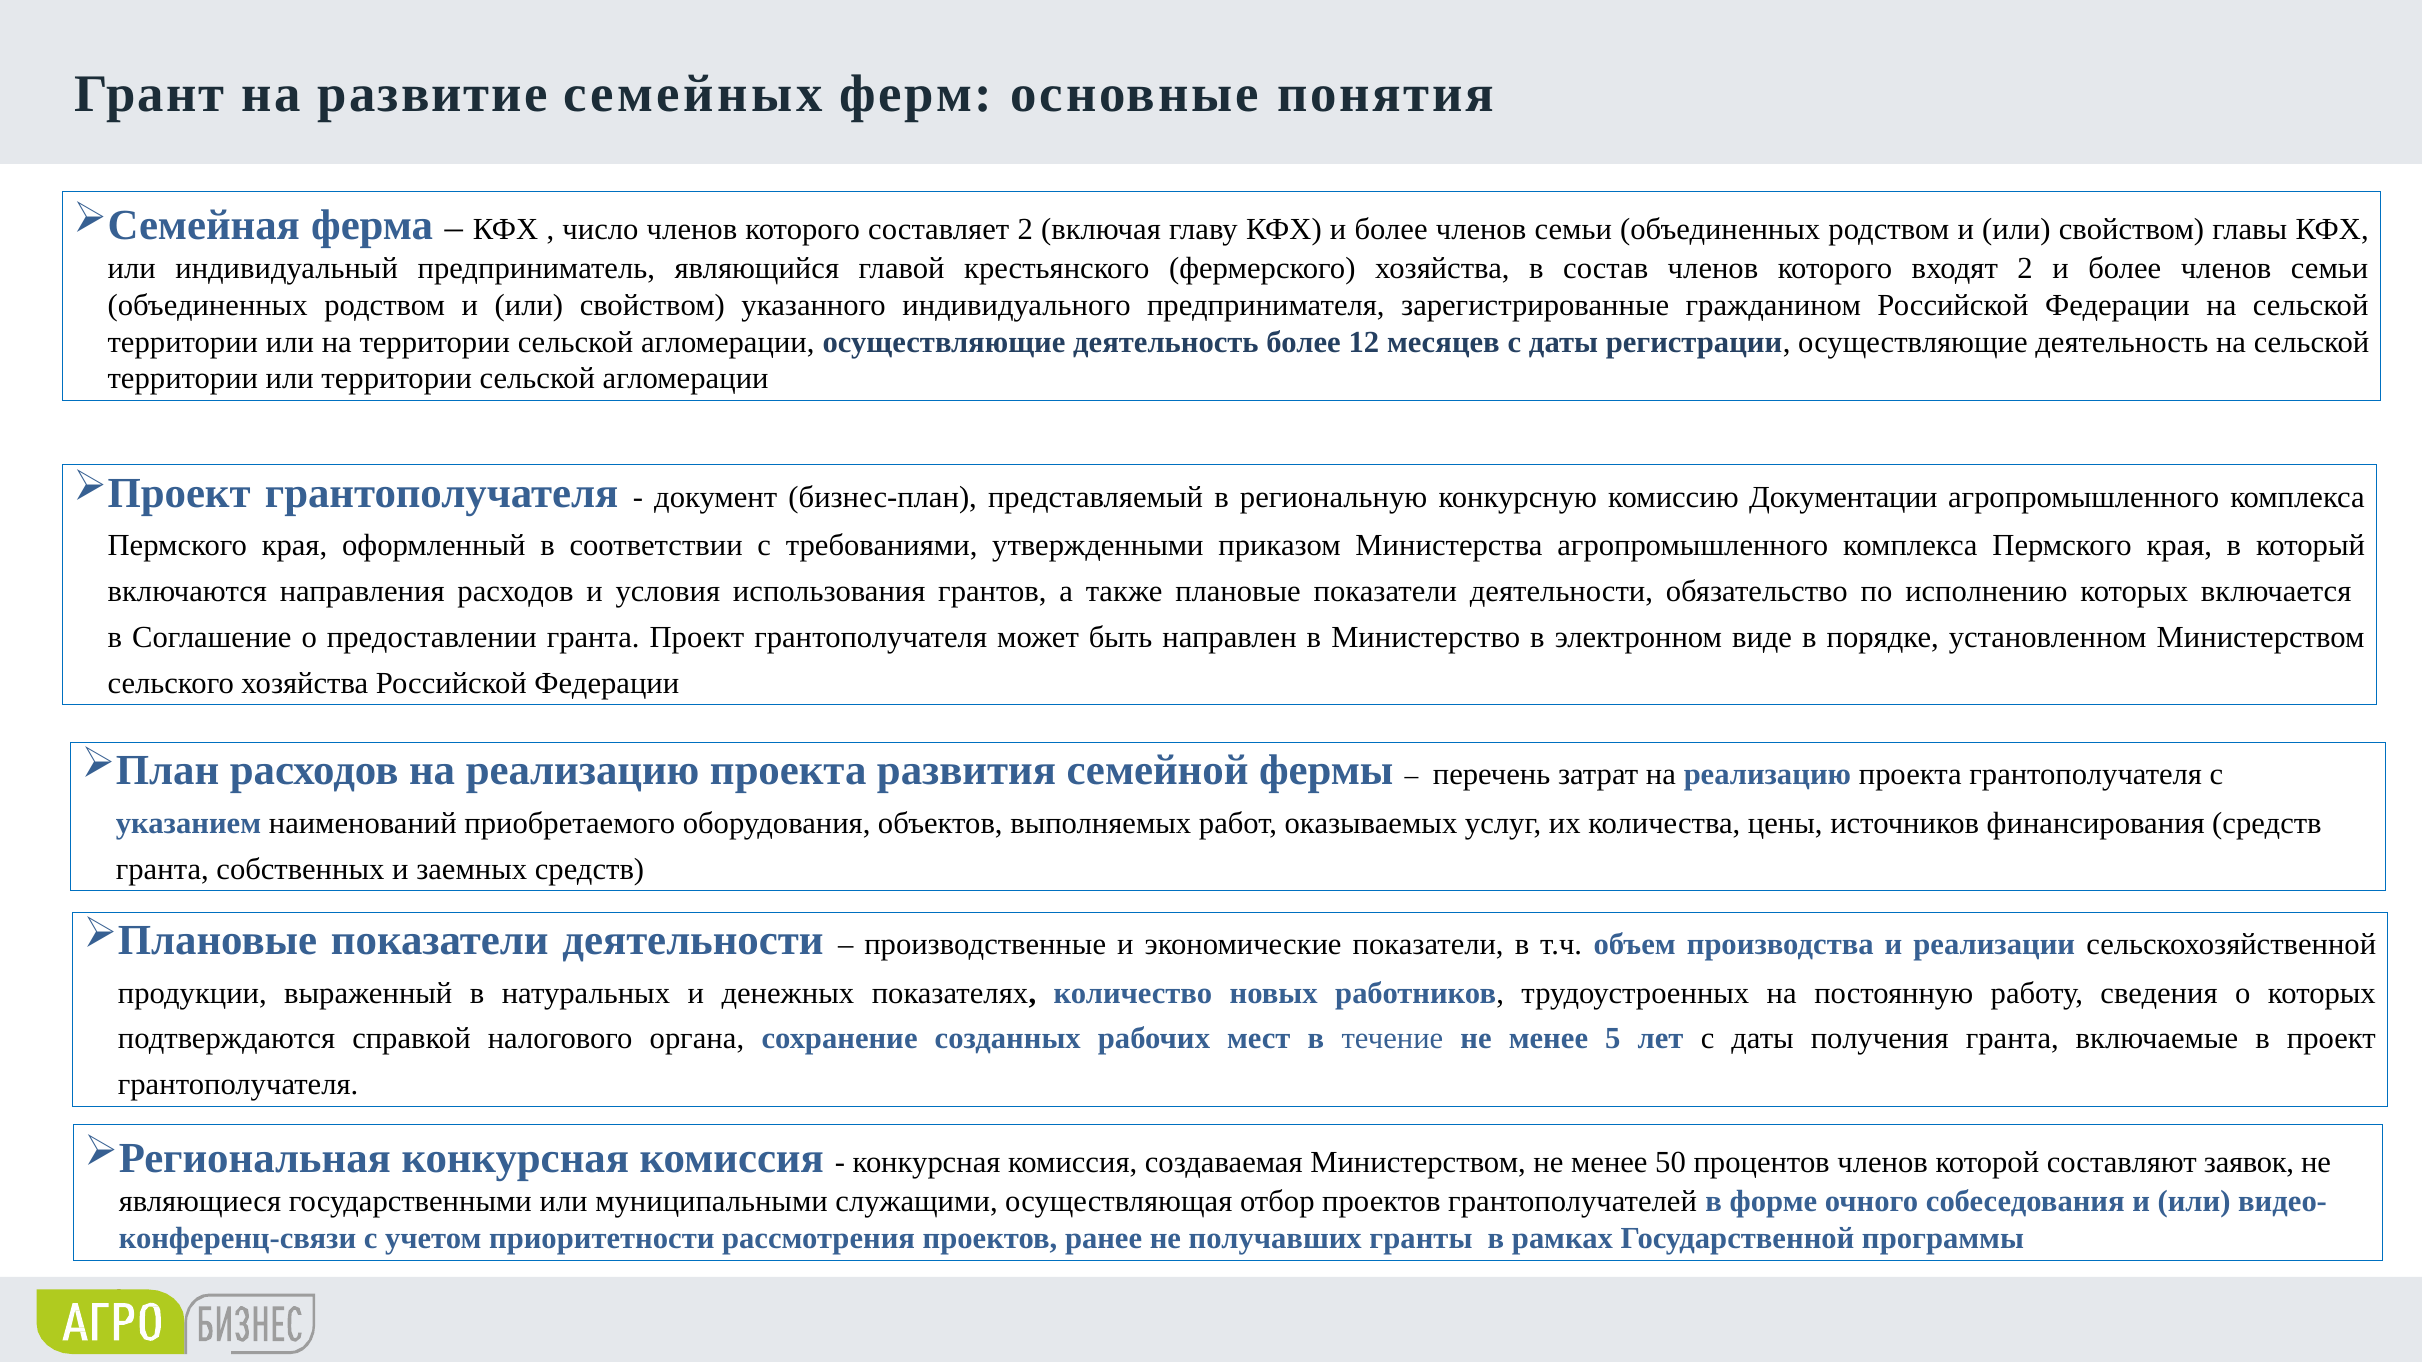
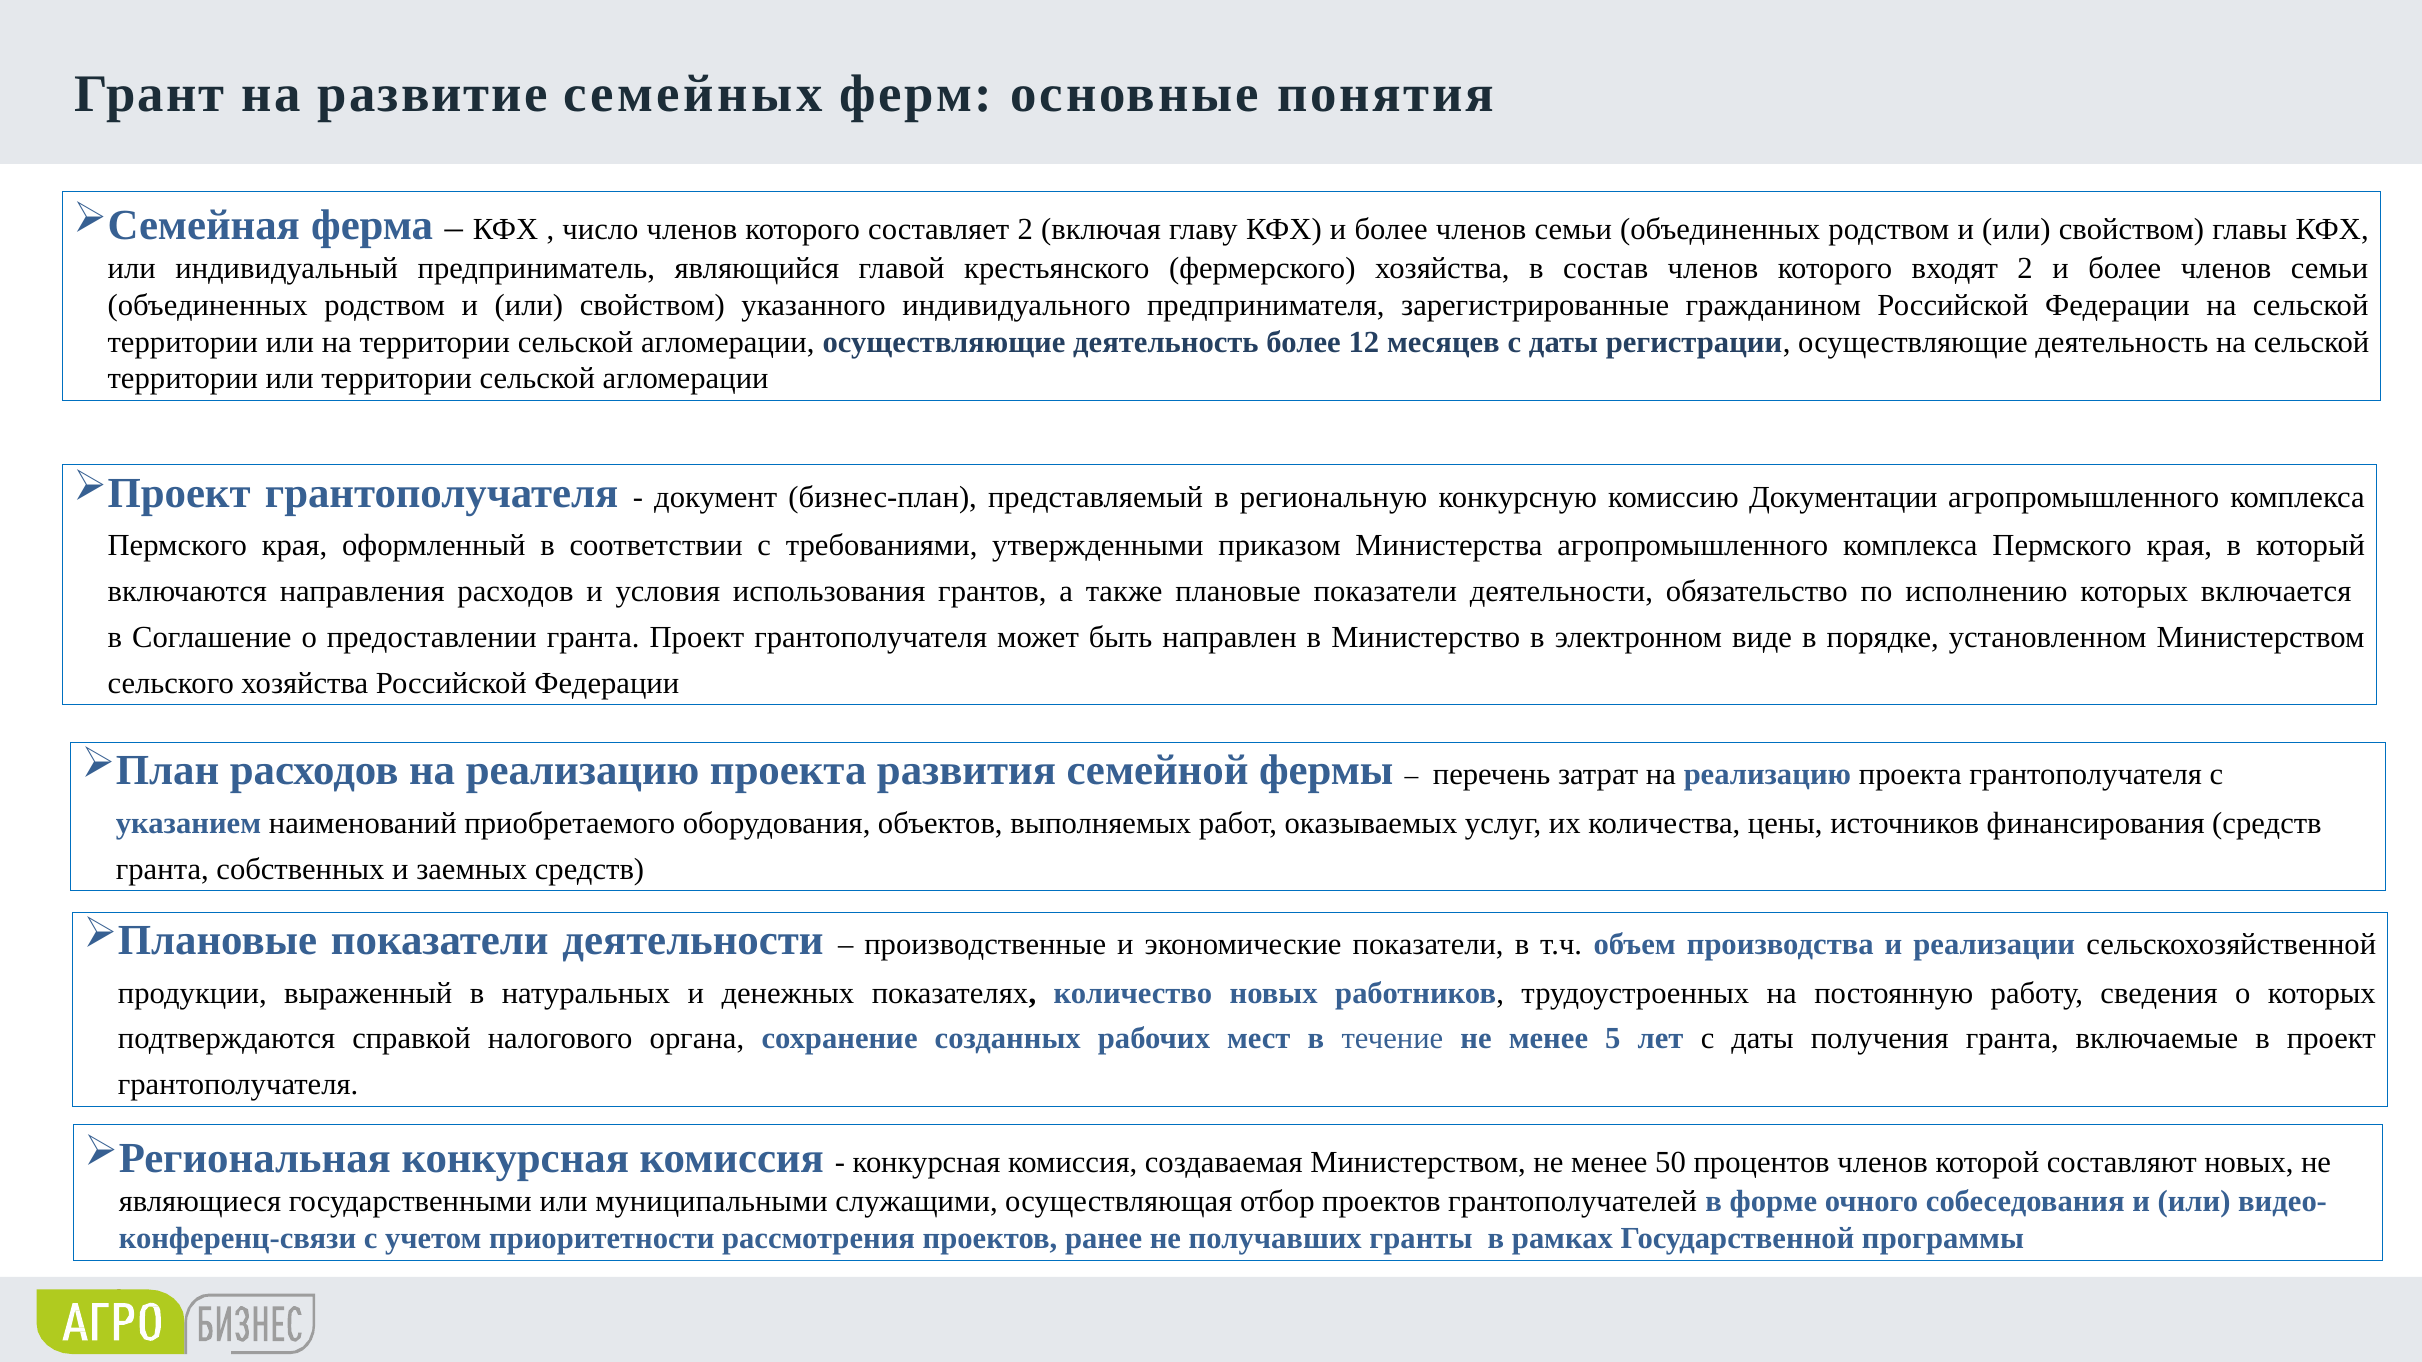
составляют заявок: заявок -> новых (2249, 1163)
